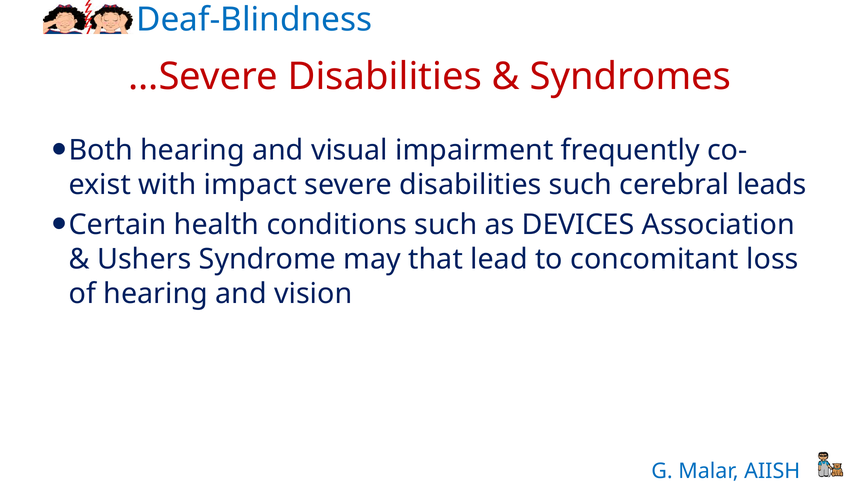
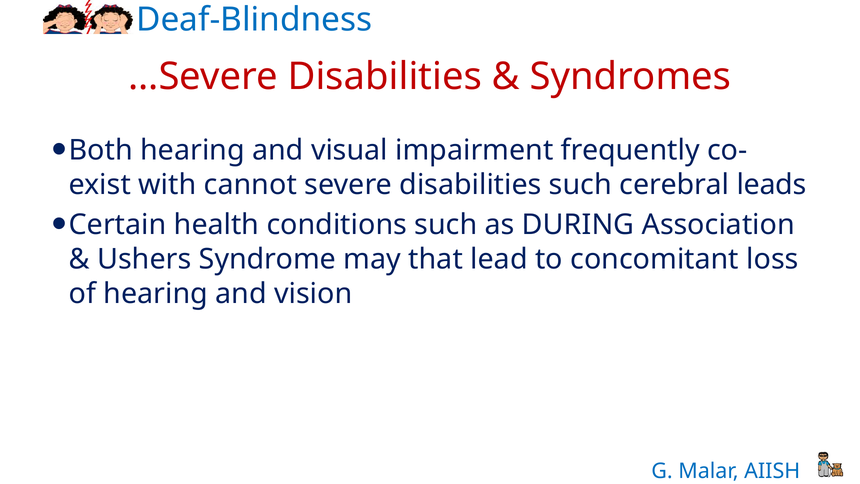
impact: impact -> cannot (250, 185)
DEVICES: DEVICES -> DURING (578, 225)
